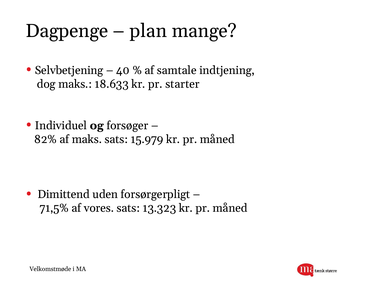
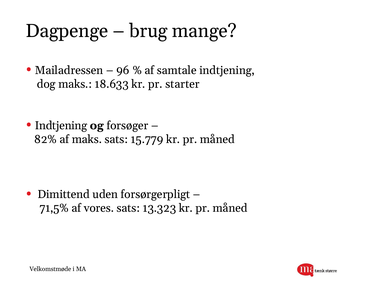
plan: plan -> brug (148, 31)
Selvbetjening: Selvbetjening -> Mailadressen (69, 70)
40: 40 -> 96 (123, 70)
Individuel: Individuel -> Indtjening (61, 125)
15.979: 15.979 -> 15.779 (147, 139)
